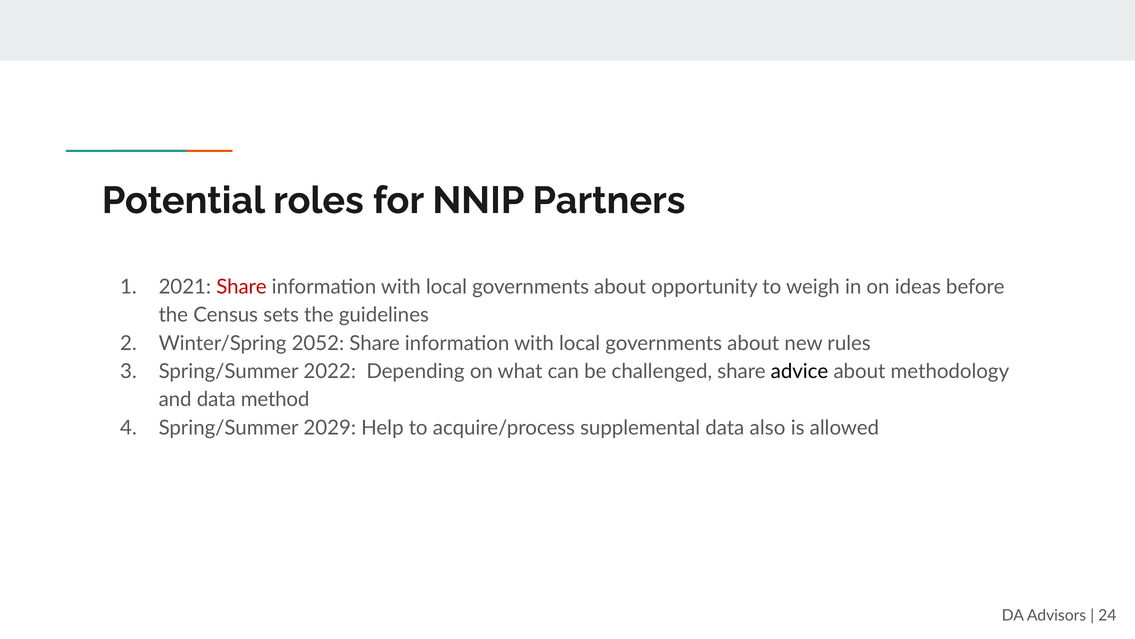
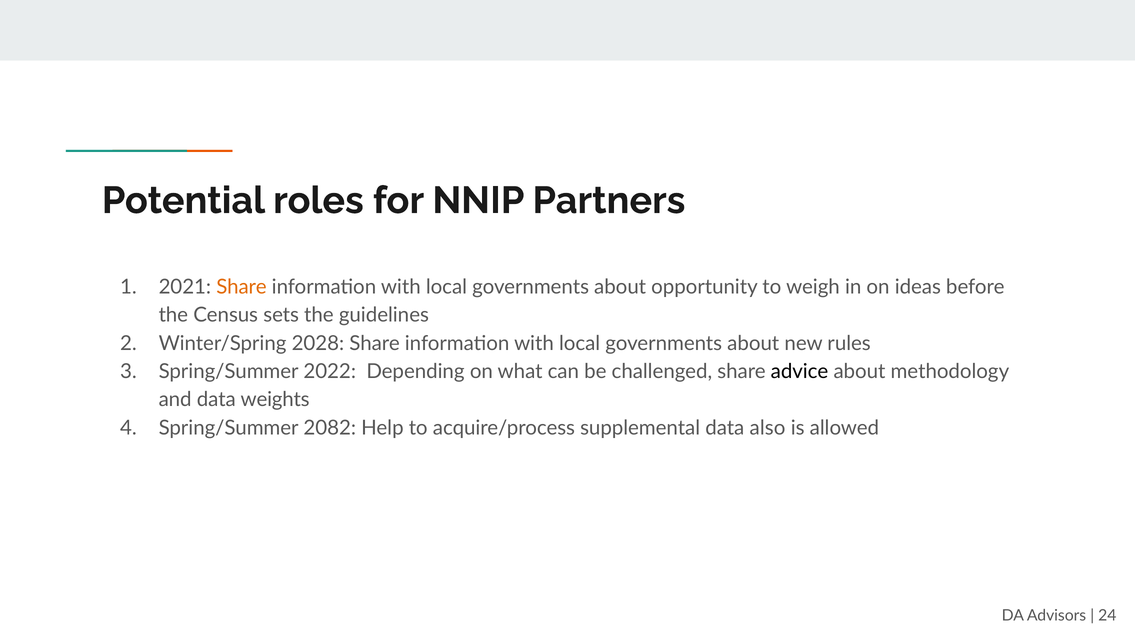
Share colour: red -> orange (241, 287)
2052: 2052 -> 2028 (318, 343)
method: method -> weights (275, 399)
2029: 2029 -> 2082 (330, 427)
